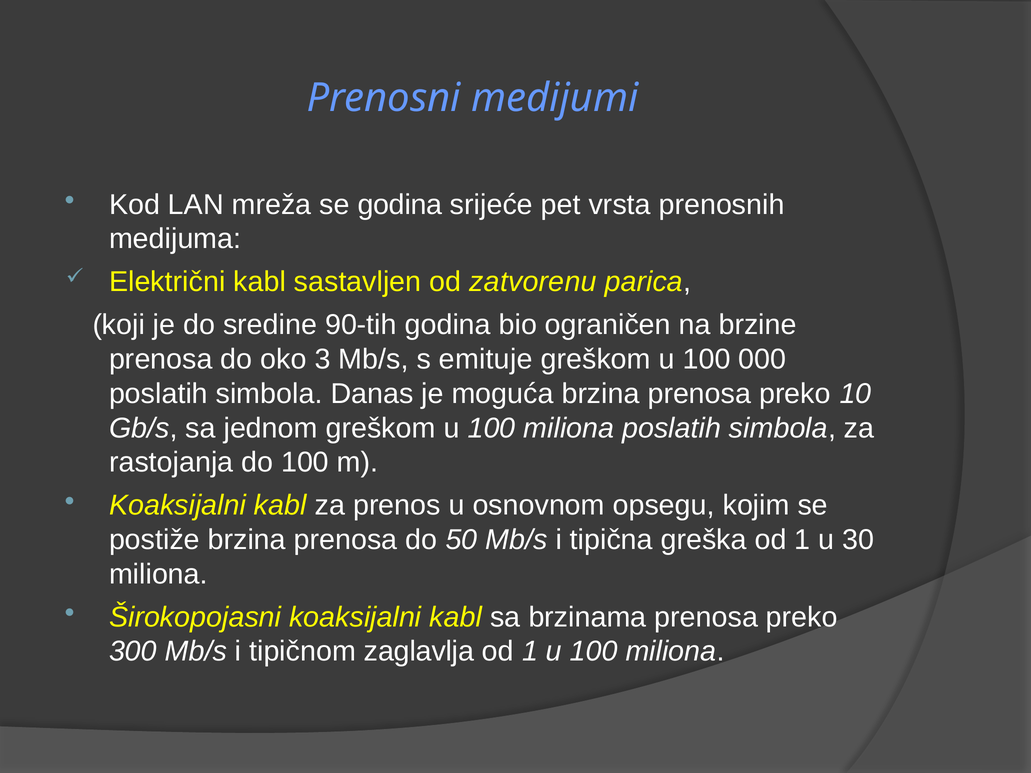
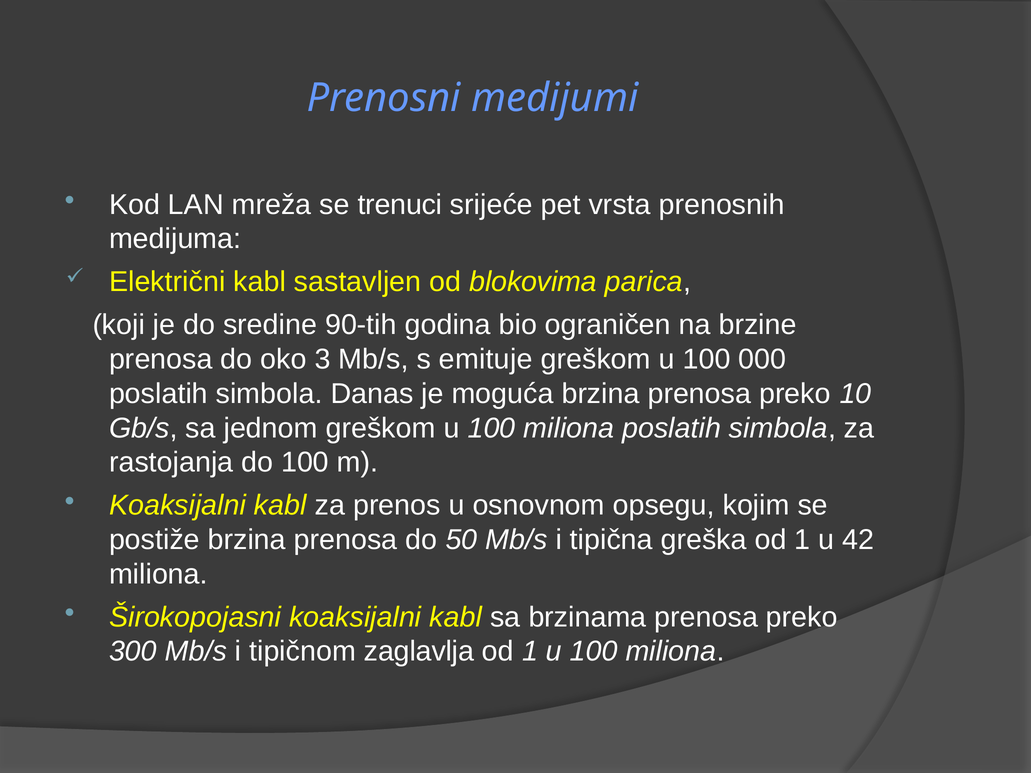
se godina: godina -> trenuci (400, 205)
zatvorenu: zatvorenu -> blokovima (533, 282)
30: 30 -> 42 (858, 540)
